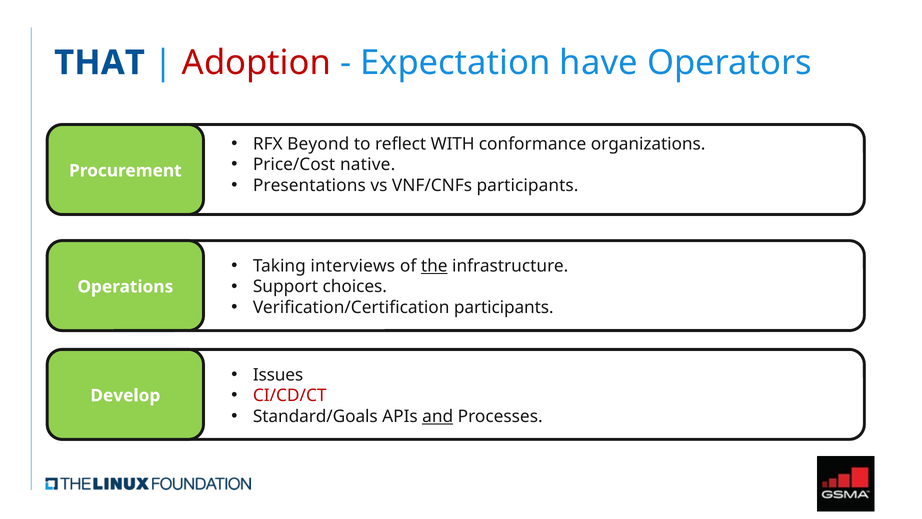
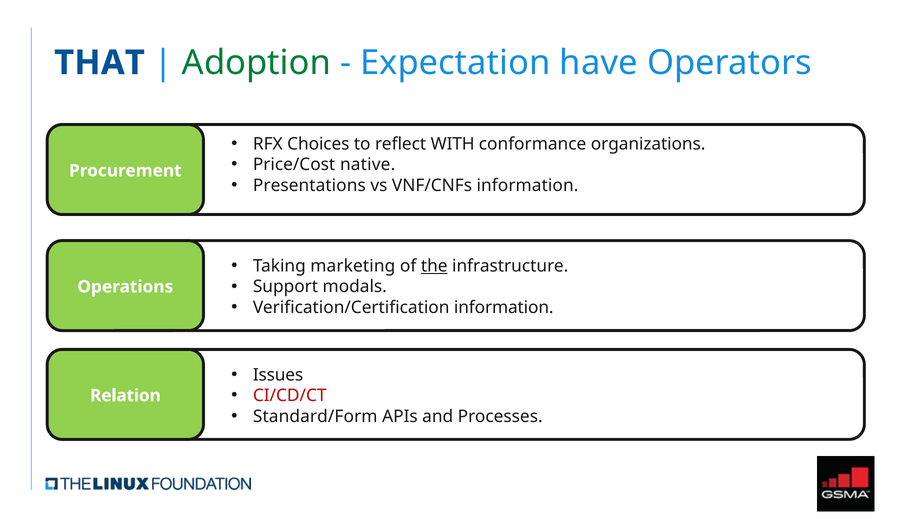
Adoption colour: red -> green (257, 63)
Beyond: Beyond -> Choices (318, 144)
VNF/CNFs participants: participants -> information (527, 185)
interviews: interviews -> marketing (353, 266)
choices: choices -> modals (355, 287)
Verification/Certification participants: participants -> information (504, 307)
Develop: Develop -> Relation (125, 395)
Standard/Goals: Standard/Goals -> Standard/Form (315, 416)
and underline: present -> none (438, 416)
